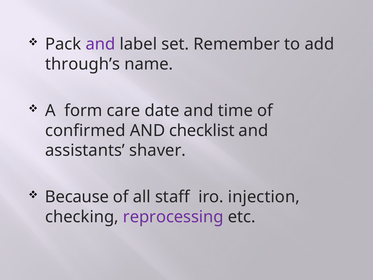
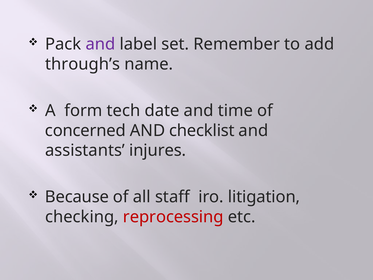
care: care -> tech (123, 111)
confirmed: confirmed -> concerned (85, 130)
shaver: shaver -> injures (158, 150)
injection: injection -> litigation (264, 197)
reprocessing colour: purple -> red (173, 217)
